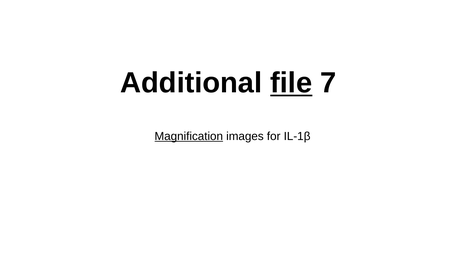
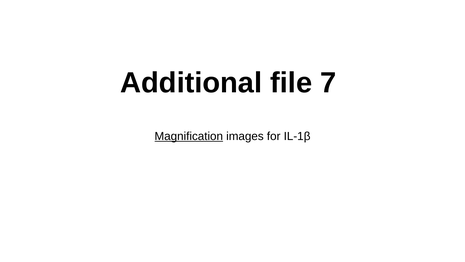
file underline: present -> none (291, 83)
